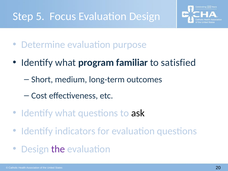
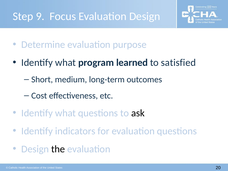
5: 5 -> 9 (40, 16)
familiar: familiar -> learned (132, 63)
the colour: purple -> black (58, 149)
